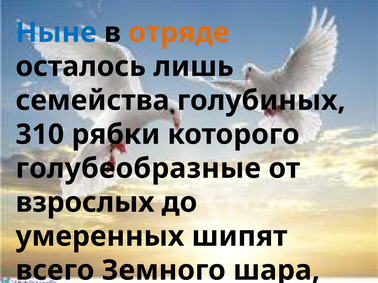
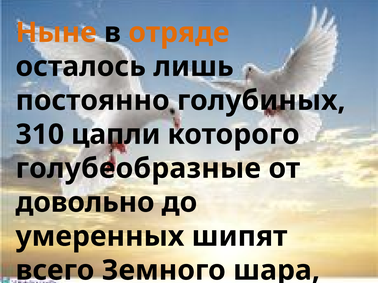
Ныне colour: blue -> orange (56, 33)
семейства: семейства -> постоянно (93, 101)
рябки: рябки -> цапли (116, 135)
взрослых: взрослых -> довольно (85, 203)
